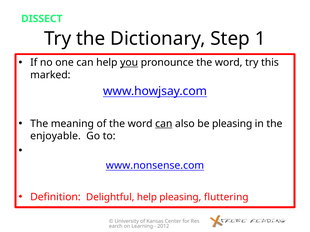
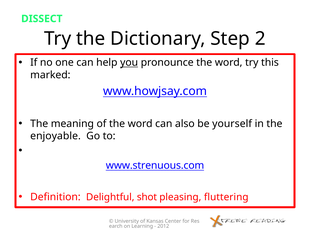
1: 1 -> 2 (260, 39)
can underline: present -> none (164, 124)
be pleasing: pleasing -> yourself (232, 124)
www.nonsense.com: www.nonsense.com -> www.strenuous.com (155, 166)
Delightful help: help -> shot (147, 197)
